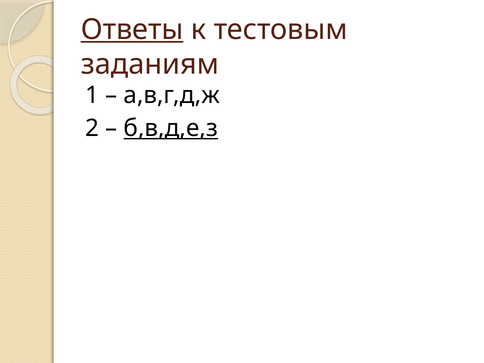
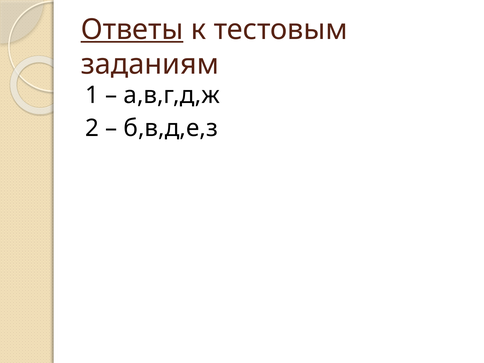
б,в,д,е,з underline: present -> none (171, 128)
